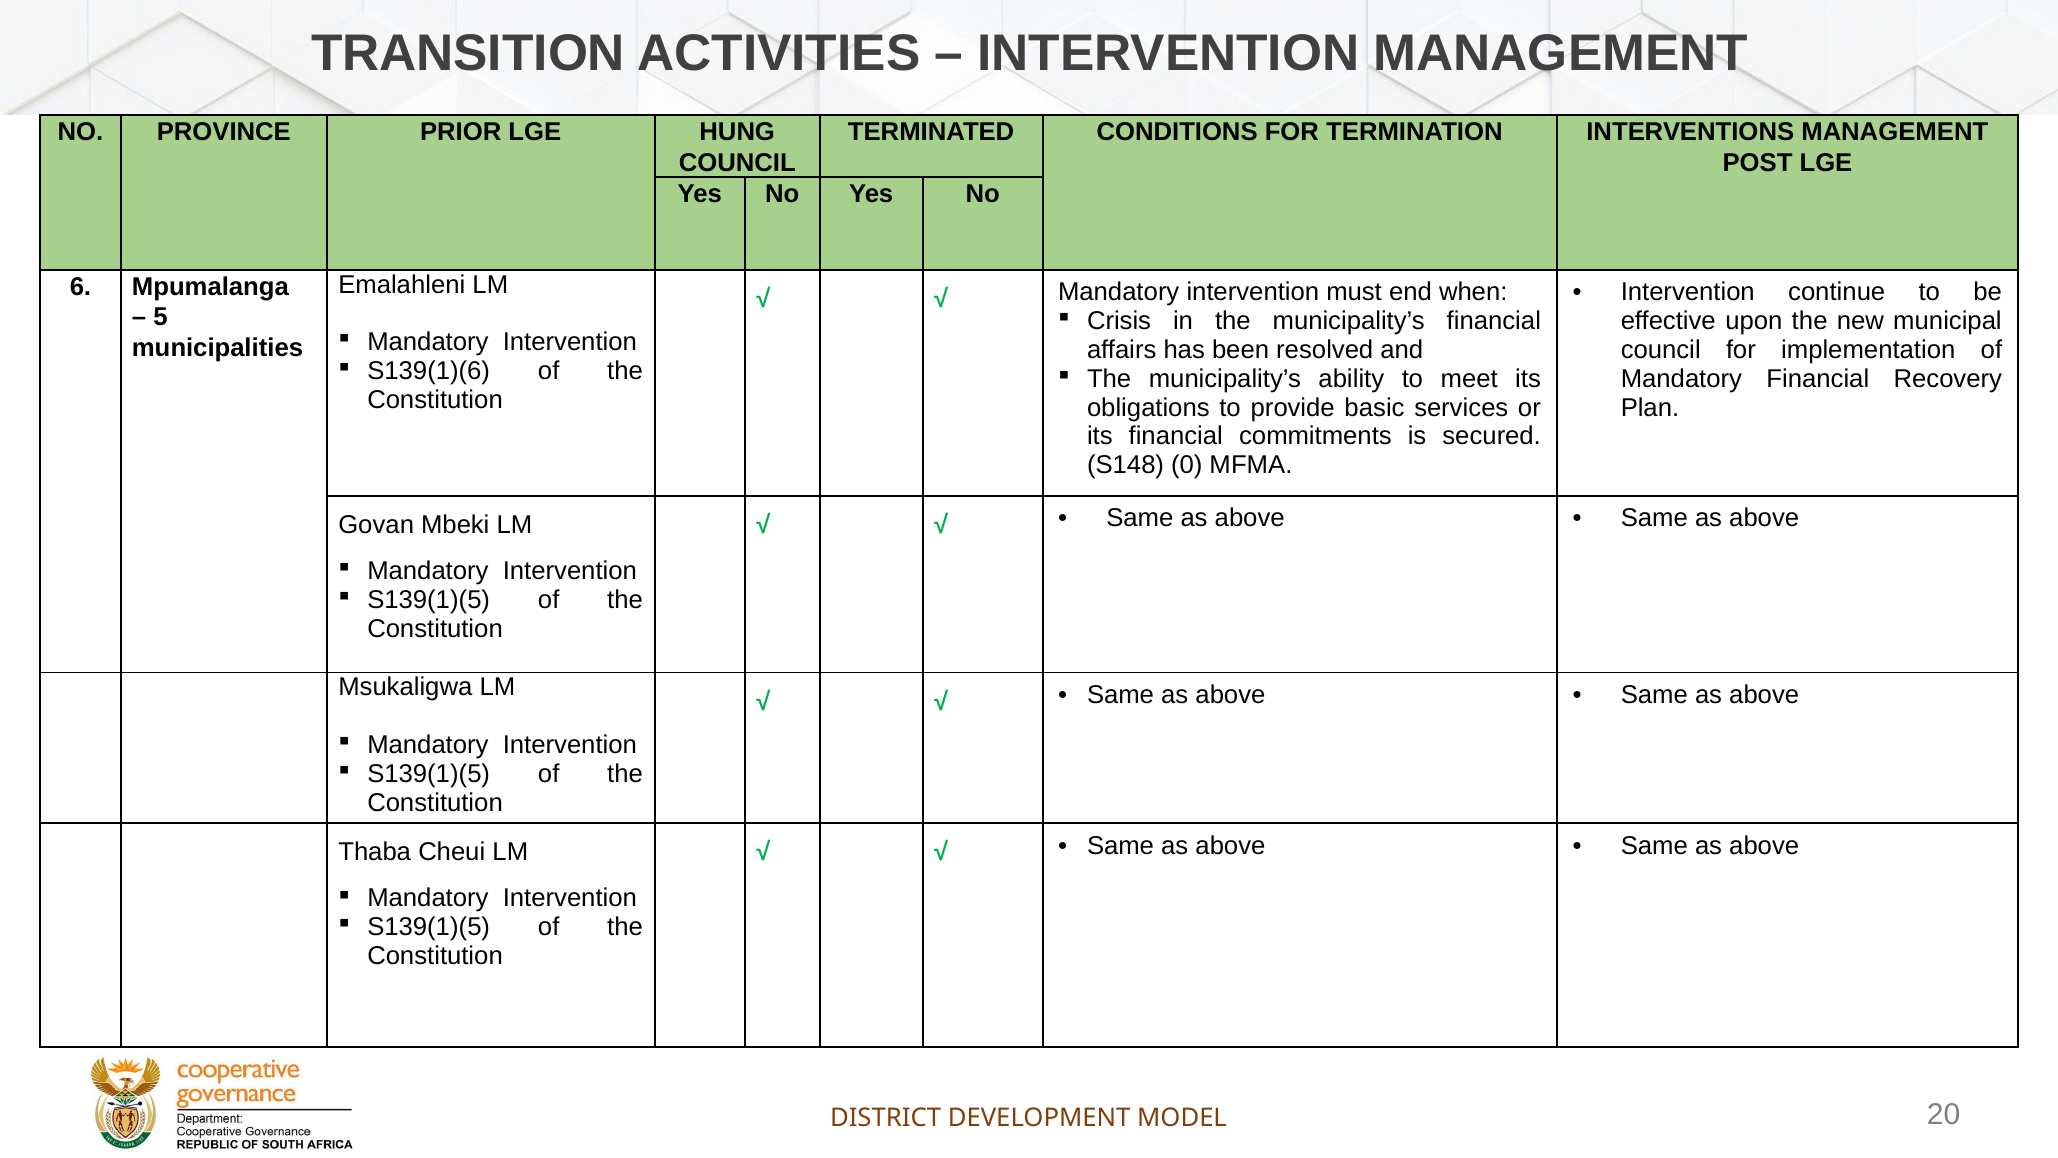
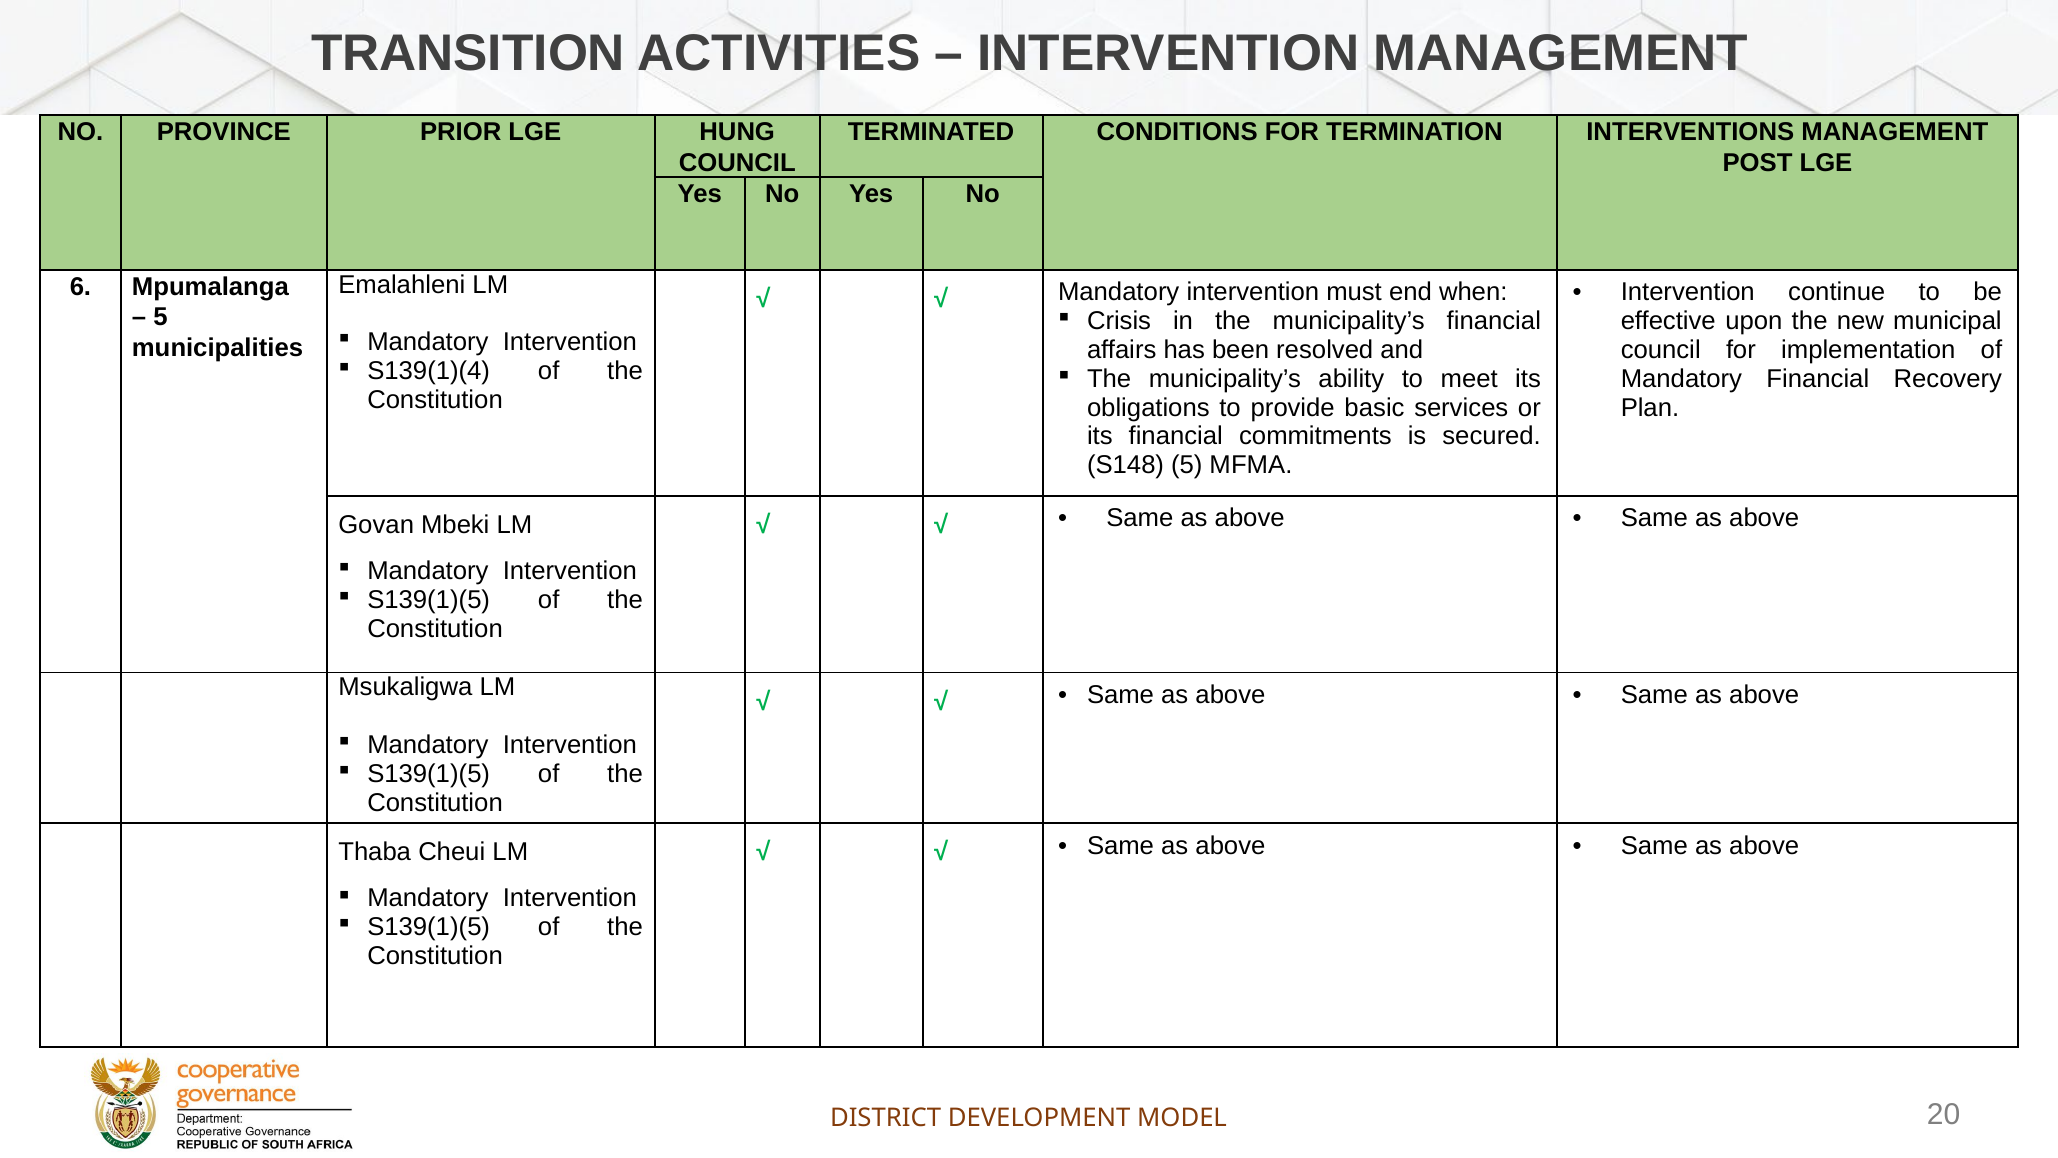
S139(1)(6: S139(1)(6 -> S139(1)(4 (429, 371)
S148 0: 0 -> 5 (1187, 465)
